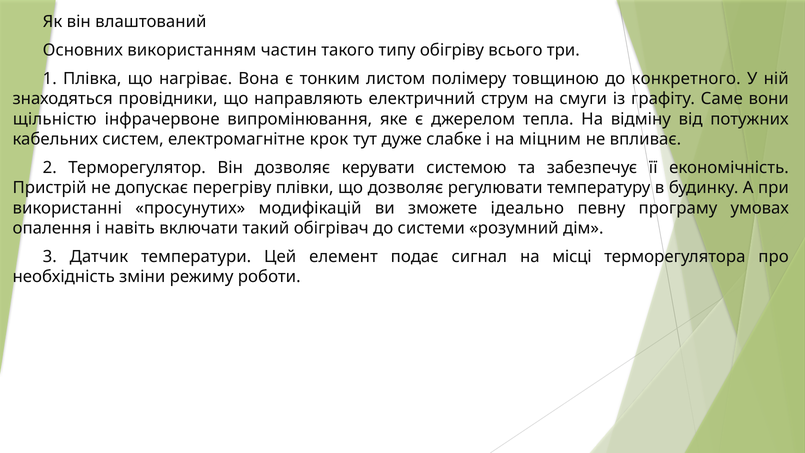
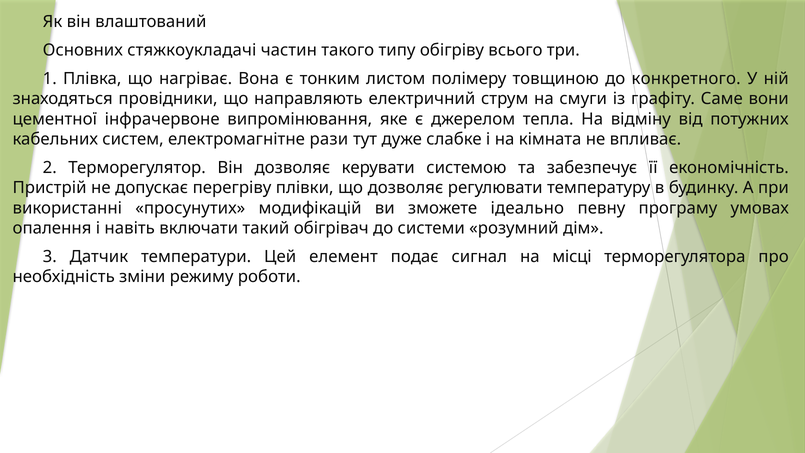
використанням: використанням -> стяжкоукладачі (192, 50)
щільністю: щільністю -> цементної (55, 119)
крок: крок -> рази (329, 139)
міцним: міцним -> кімната (550, 139)
